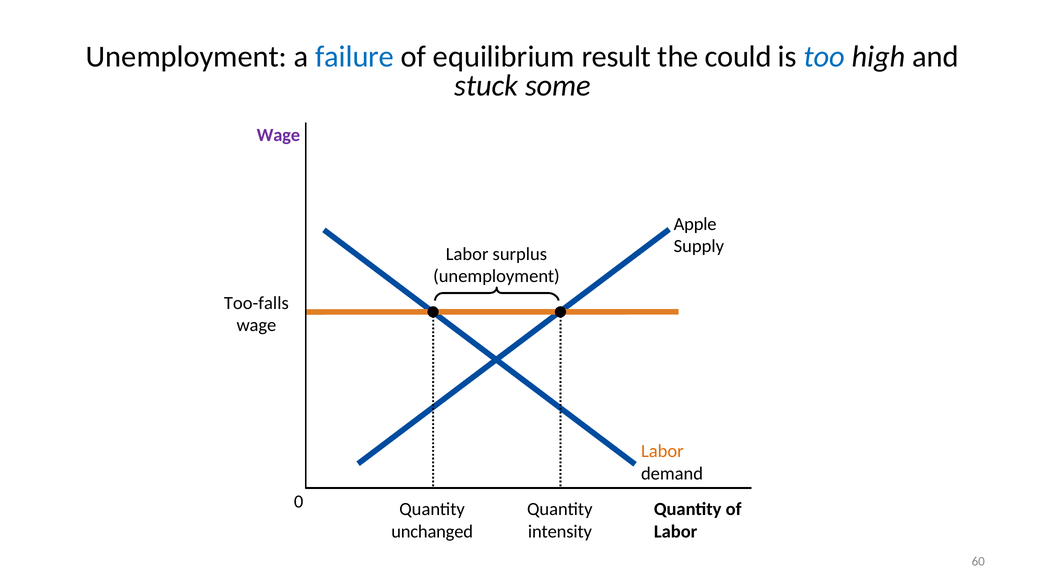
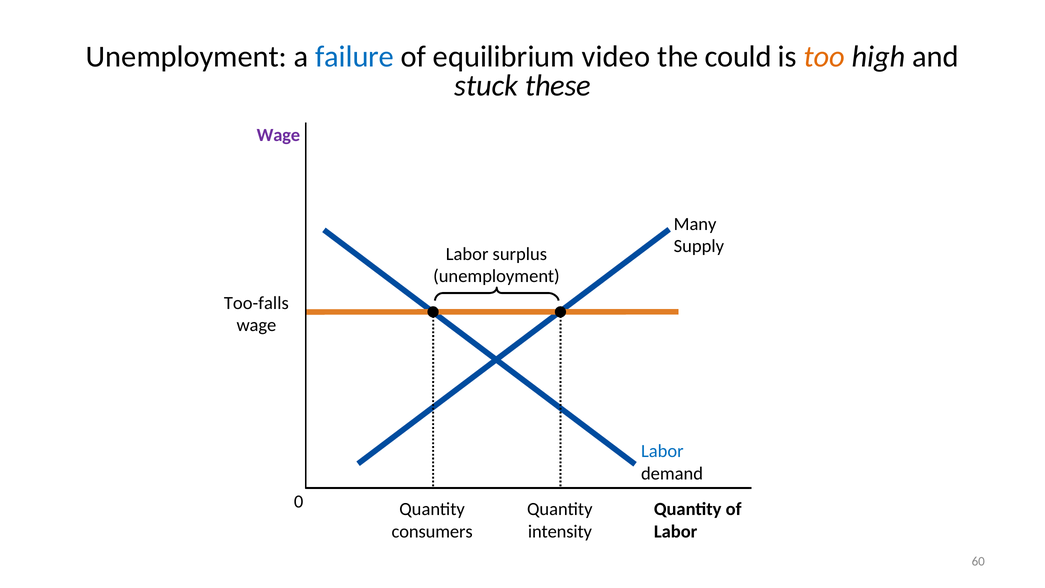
result: result -> video (616, 57)
too colour: blue -> orange (824, 57)
some: some -> these (558, 86)
Apple: Apple -> Many (695, 224)
Labor colour: orange -> blue (662, 451)
unchanged: unchanged -> consumers (432, 531)
